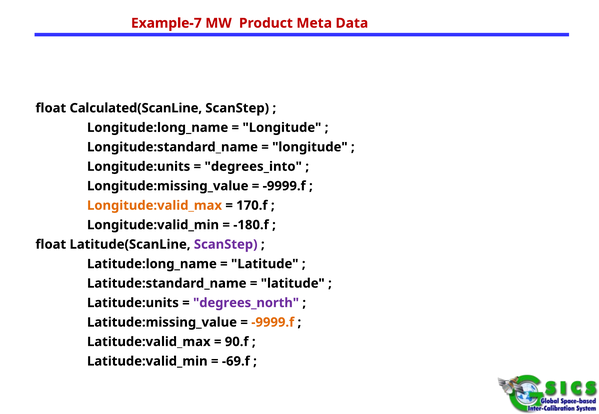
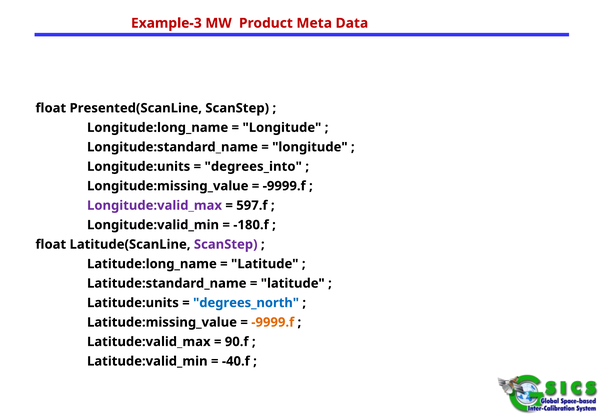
Example-7: Example-7 -> Example-3 (166, 23)
Calculated(ScanLine: Calculated(ScanLine -> Presented(ScanLine (136, 108)
Longitude:valid_max colour: orange -> purple (155, 206)
170.f: 170.f -> 597.f (252, 206)
degrees_north colour: purple -> blue (246, 303)
-69.f: -69.f -> -40.f (236, 362)
